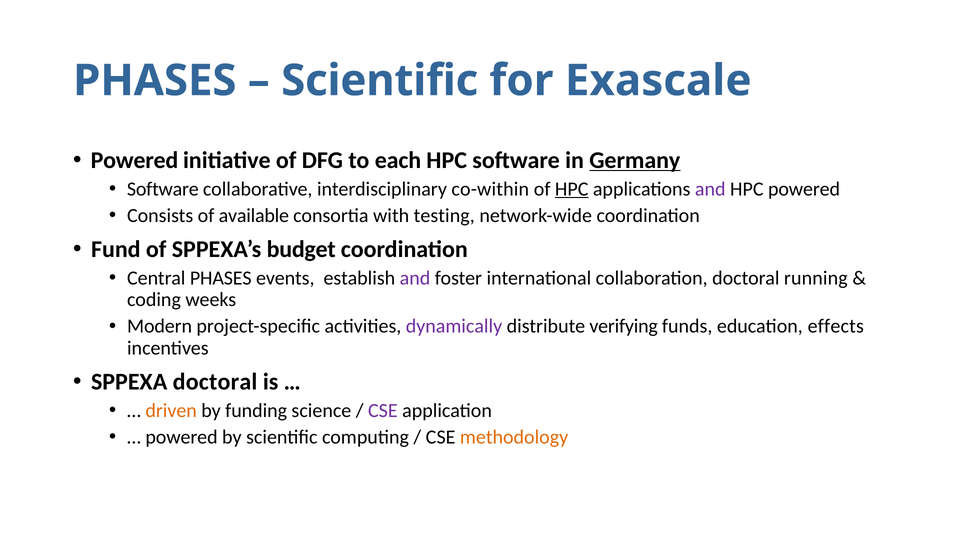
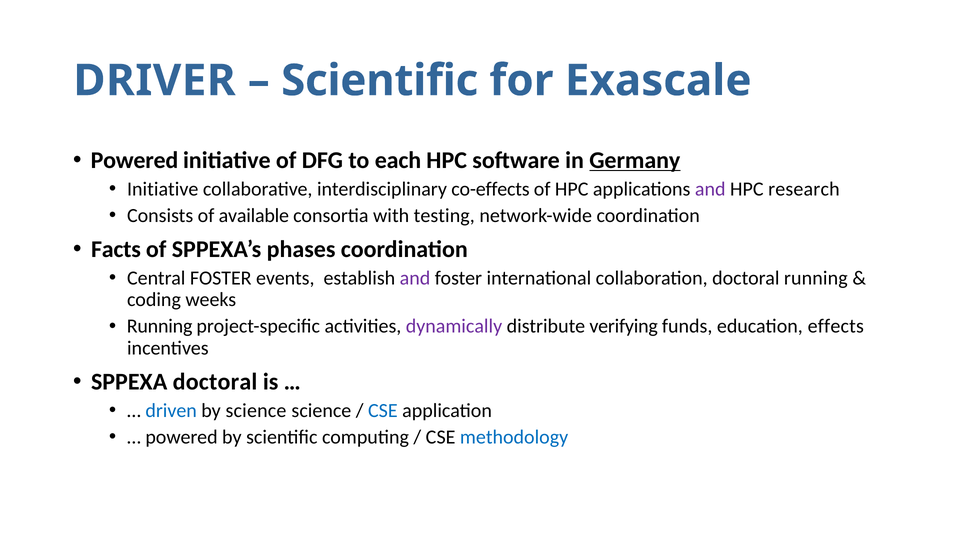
PHASES: PHASES -> DRIVER (155, 81)
Software: Software -> Initiative (163, 189)
co-within: co-within -> co-effects (490, 189)
HPC underline: present -> none (572, 189)
HPC powered: powered -> research (804, 189)
Fund: Fund -> Facts (116, 249)
budget: budget -> phases (301, 249)
Central PHASES: PHASES -> FOSTER (221, 278)
Modern: Modern -> Running (160, 326)
driven colour: orange -> blue (171, 410)
by funding: funding -> science (256, 410)
CSE colour: purple -> blue (383, 410)
methodology colour: orange -> blue (514, 437)
